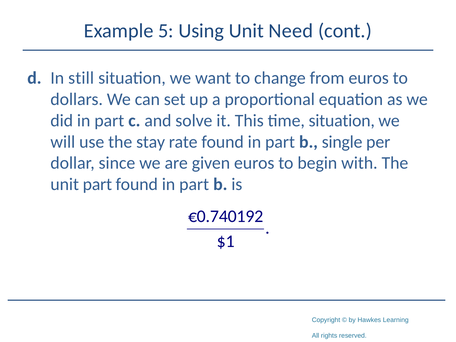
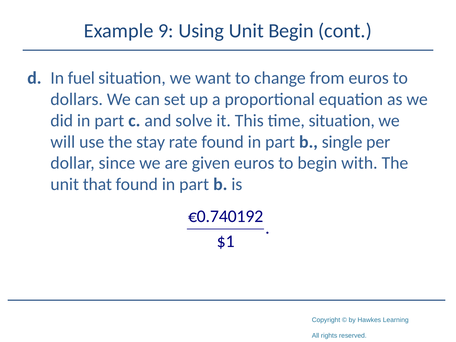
5: 5 -> 9 (166, 31)
Unit Need: Need -> Begin (291, 31)
still: still -> fuel (81, 78)
unit part: part -> that (97, 184)
